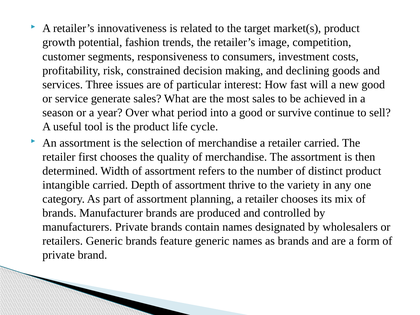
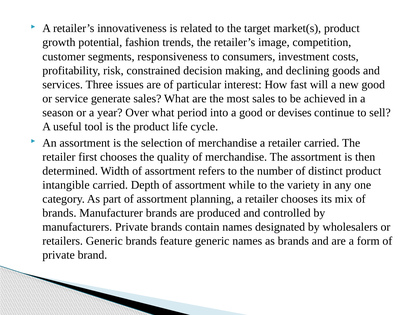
survive: survive -> devises (295, 113)
thrive: thrive -> while (242, 185)
